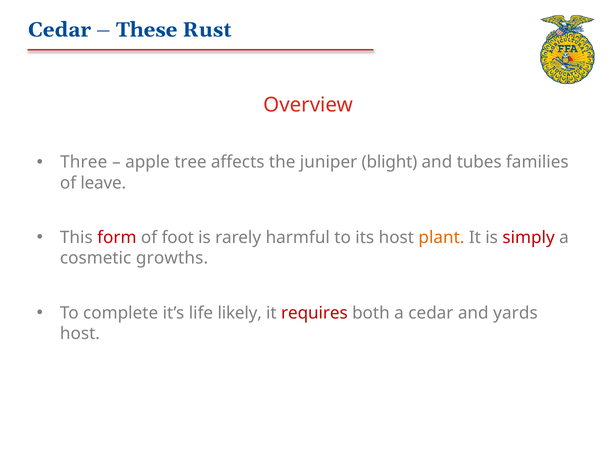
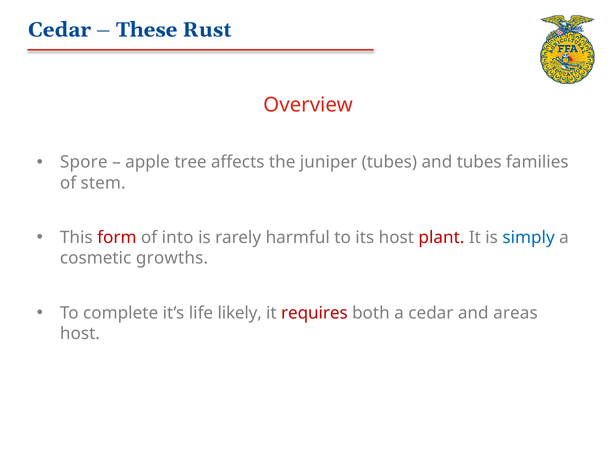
Three: Three -> Spore (84, 162)
juniper blight: blight -> tubes (389, 162)
leave: leave -> stem (103, 183)
foot: foot -> into (178, 238)
plant colour: orange -> red (441, 238)
simply colour: red -> blue (529, 238)
yards: yards -> areas (515, 313)
